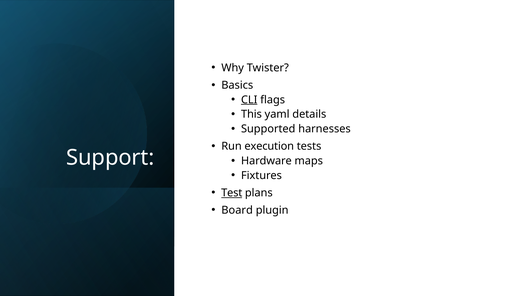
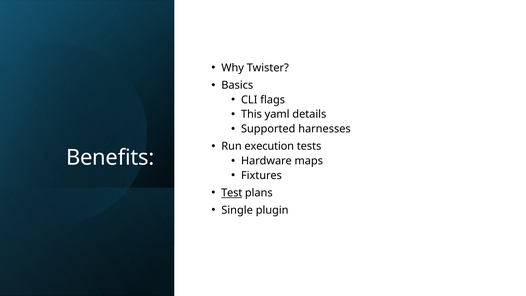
CLI underline: present -> none (249, 100)
Support: Support -> Benefits (110, 158)
Board: Board -> Single (237, 210)
